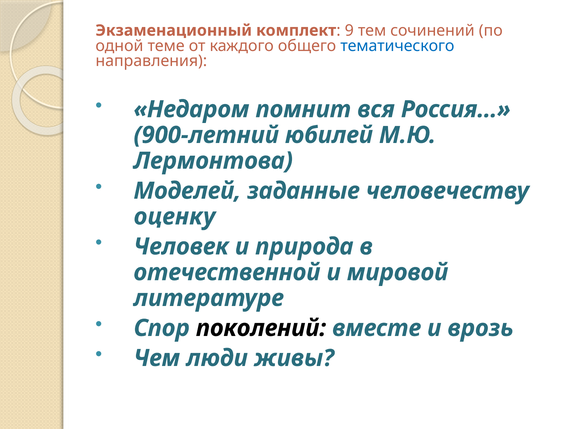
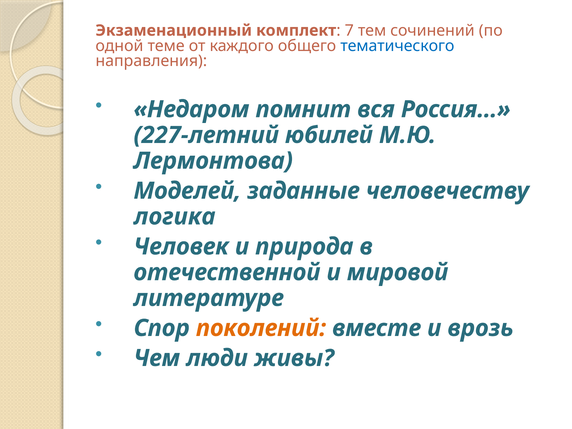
9: 9 -> 7 (349, 30)
900-летний: 900-летний -> 227-летний (206, 135)
оценку: оценку -> логика (175, 217)
поколений colour: black -> orange (261, 328)
